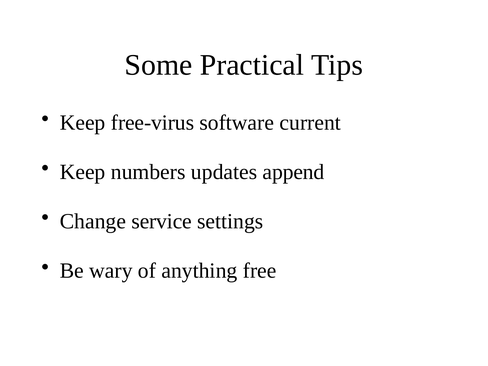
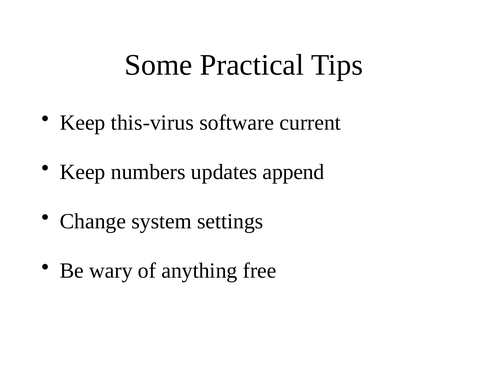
free-virus: free-virus -> this-virus (152, 123)
service: service -> system (162, 221)
